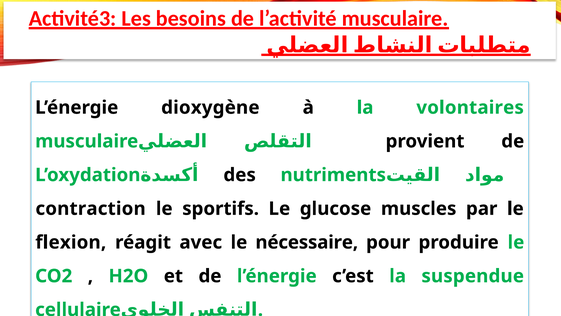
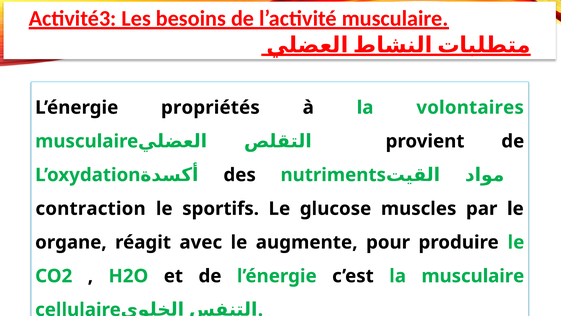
dioxygène: dioxygène -> propriétés (210, 107)
flexion: flexion -> organe (71, 242)
nécessaire: nécessaire -> augmente (307, 242)
la suspendue: suspendue -> musculaire (473, 276)
